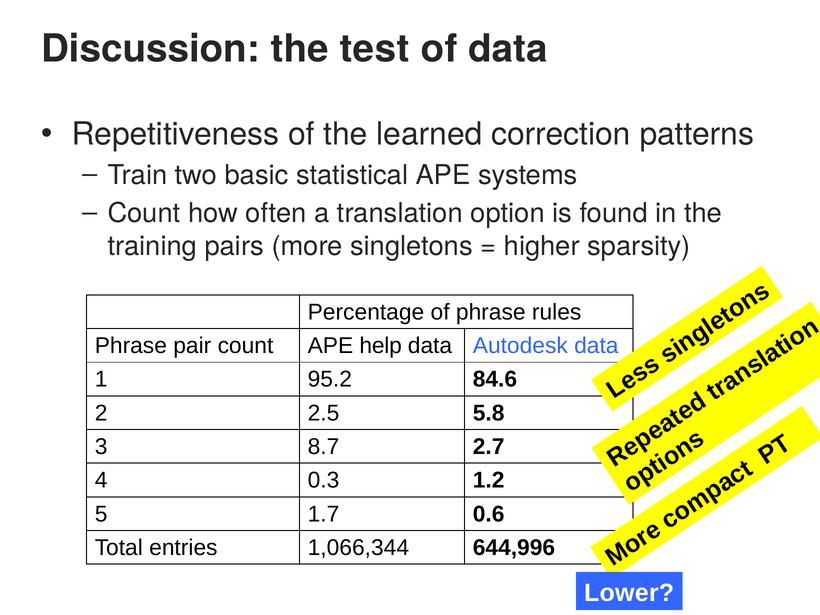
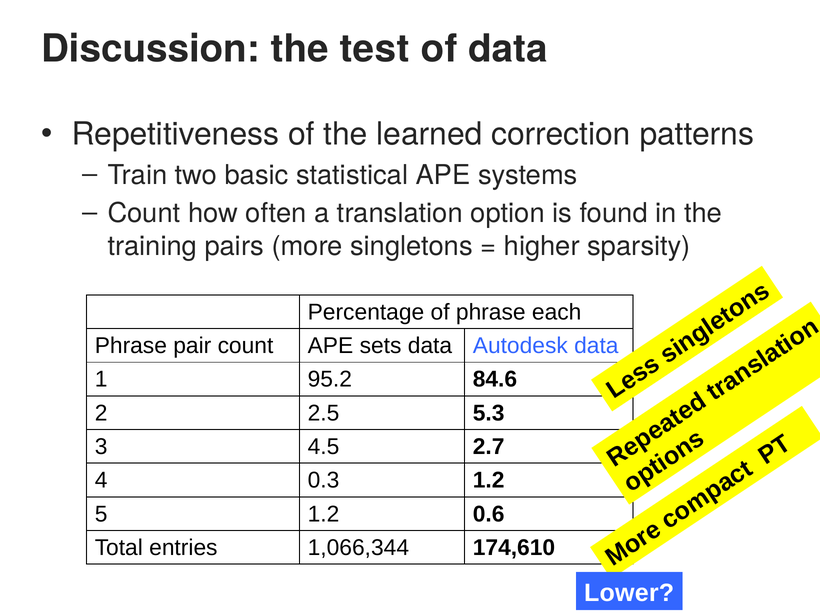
rules: rules -> each (557, 312)
help: help -> sets (381, 346)
5.8: 5.8 -> 5.3 (489, 413)
8.7: 8.7 -> 4.5 (324, 447)
5 1.7: 1.7 -> 1.2 (324, 514)
644,996: 644,996 -> 174,610 (514, 548)
